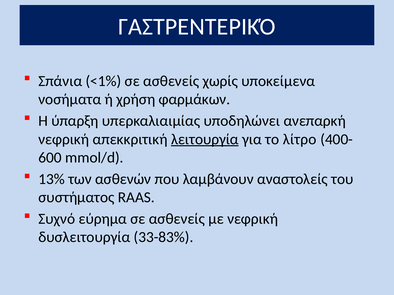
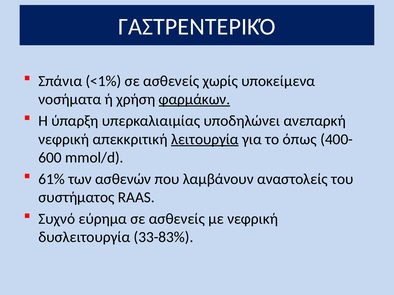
φαρμάκων underline: none -> present (194, 100)
λίτρο: λίτρο -> όπως (300, 139)
13%: 13% -> 61% (52, 179)
